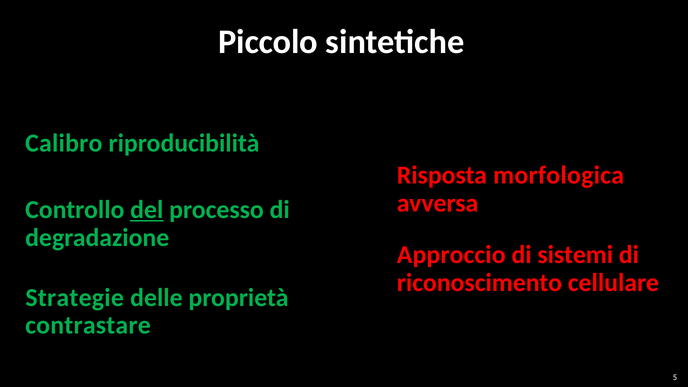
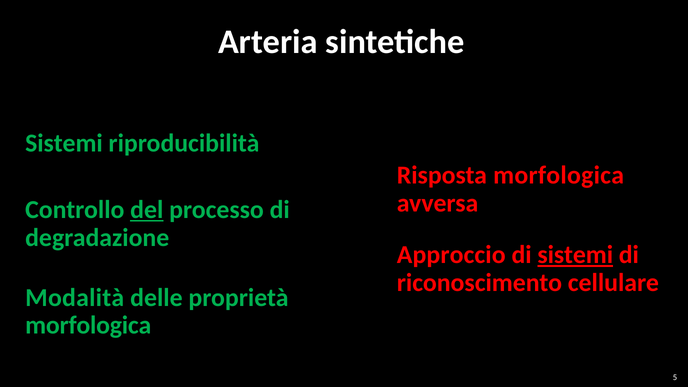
Piccolo: Piccolo -> Arteria (268, 42)
Calibro: Calibro -> Sistemi (64, 143)
sistemi underline: none -> present (575, 255)
Strategie: Strategie -> Modalità (75, 298)
contrastare: contrastare -> morfologica (88, 325)
